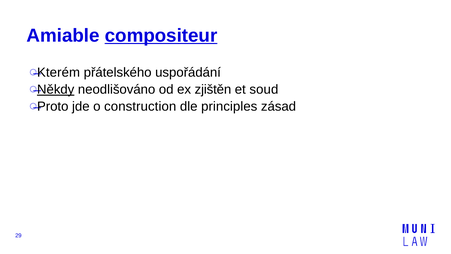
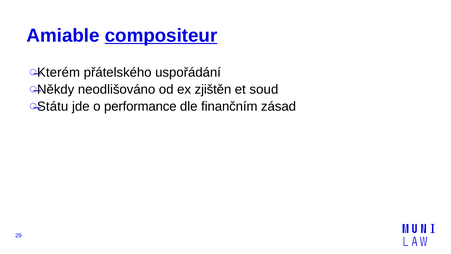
Někdy underline: present -> none (56, 89)
Proto: Proto -> Státu (53, 106)
construction: construction -> performance (140, 106)
principles: principles -> finančním (229, 106)
